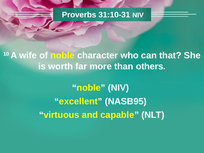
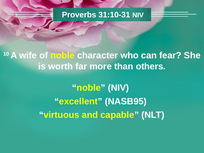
that: that -> fear (170, 55)
